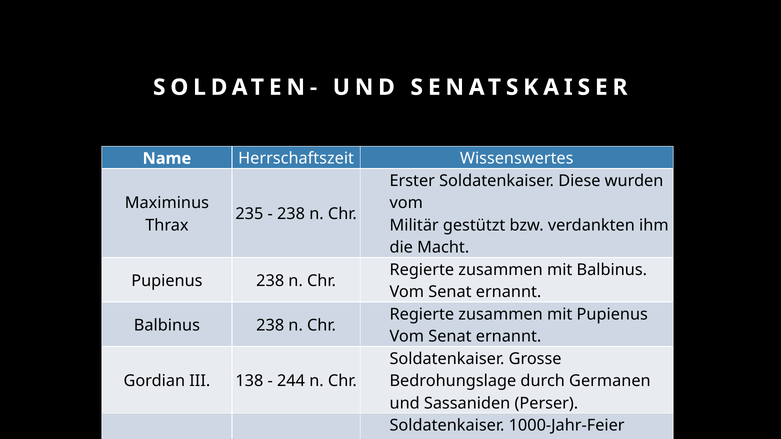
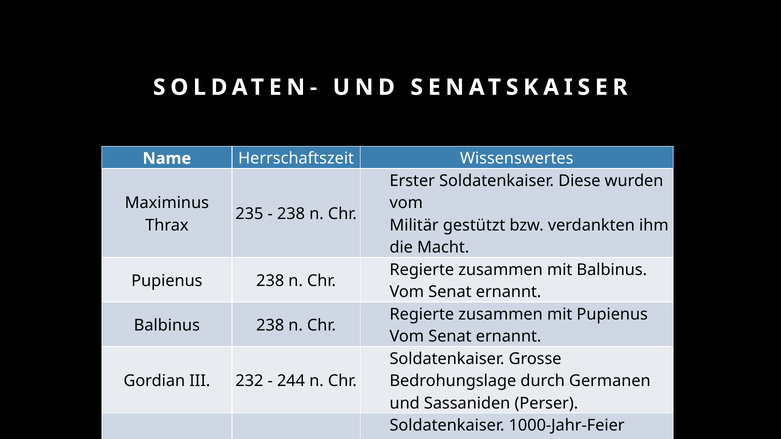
138: 138 -> 232 (249, 381)
